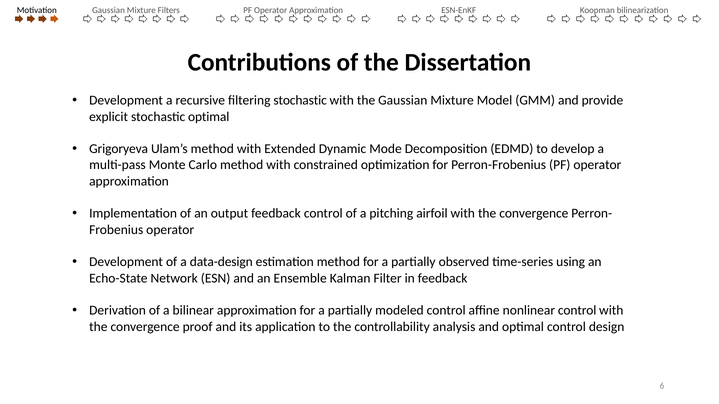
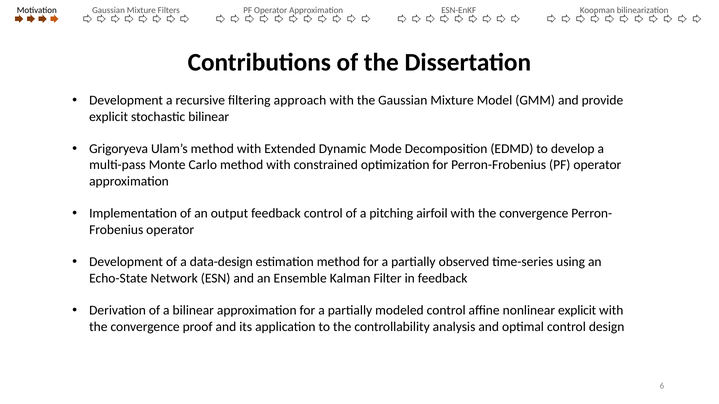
filtering stochastic: stochastic -> approach (300, 101)
stochastic optimal: optimal -> bilinear (209, 117)
nonlinear control: control -> explicit (577, 311)
